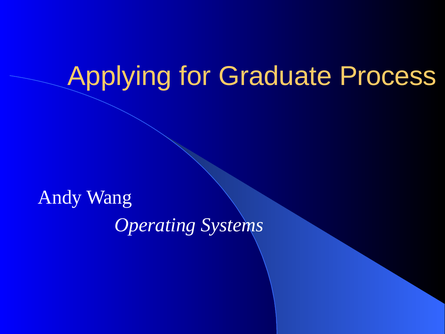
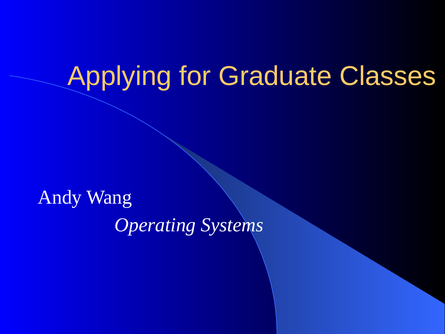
Process: Process -> Classes (388, 76)
